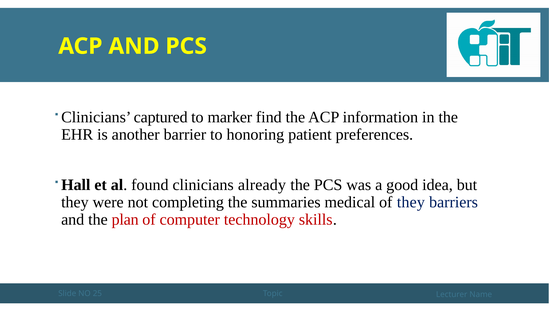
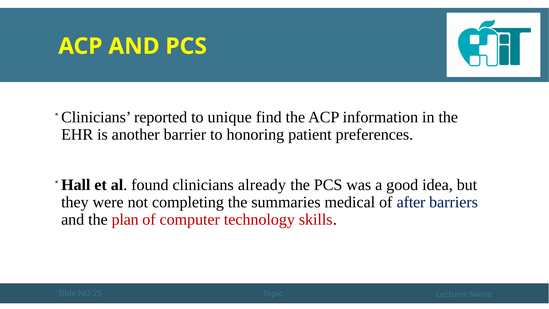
captured: captured -> reported (161, 117)
marker: marker -> unique (230, 117)
of they: they -> after (411, 202)
